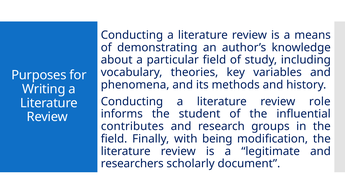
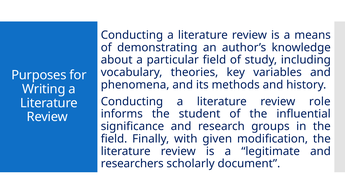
contributes: contributes -> significance (132, 126)
being: being -> given (217, 139)
